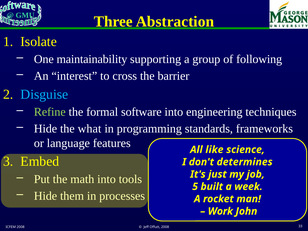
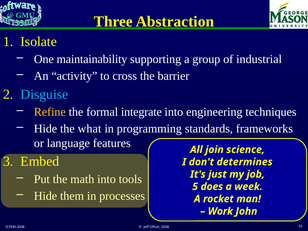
following: following -> industrial (259, 59)
interest: interest -> activity (74, 76)
Refine colour: light green -> yellow (50, 112)
software: software -> integrate (141, 112)
like: like -> join (214, 150)
built: built -> does (212, 187)
